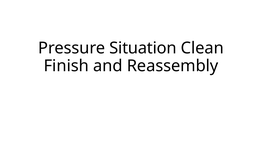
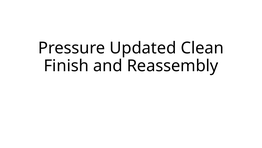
Situation: Situation -> Updated (143, 48)
